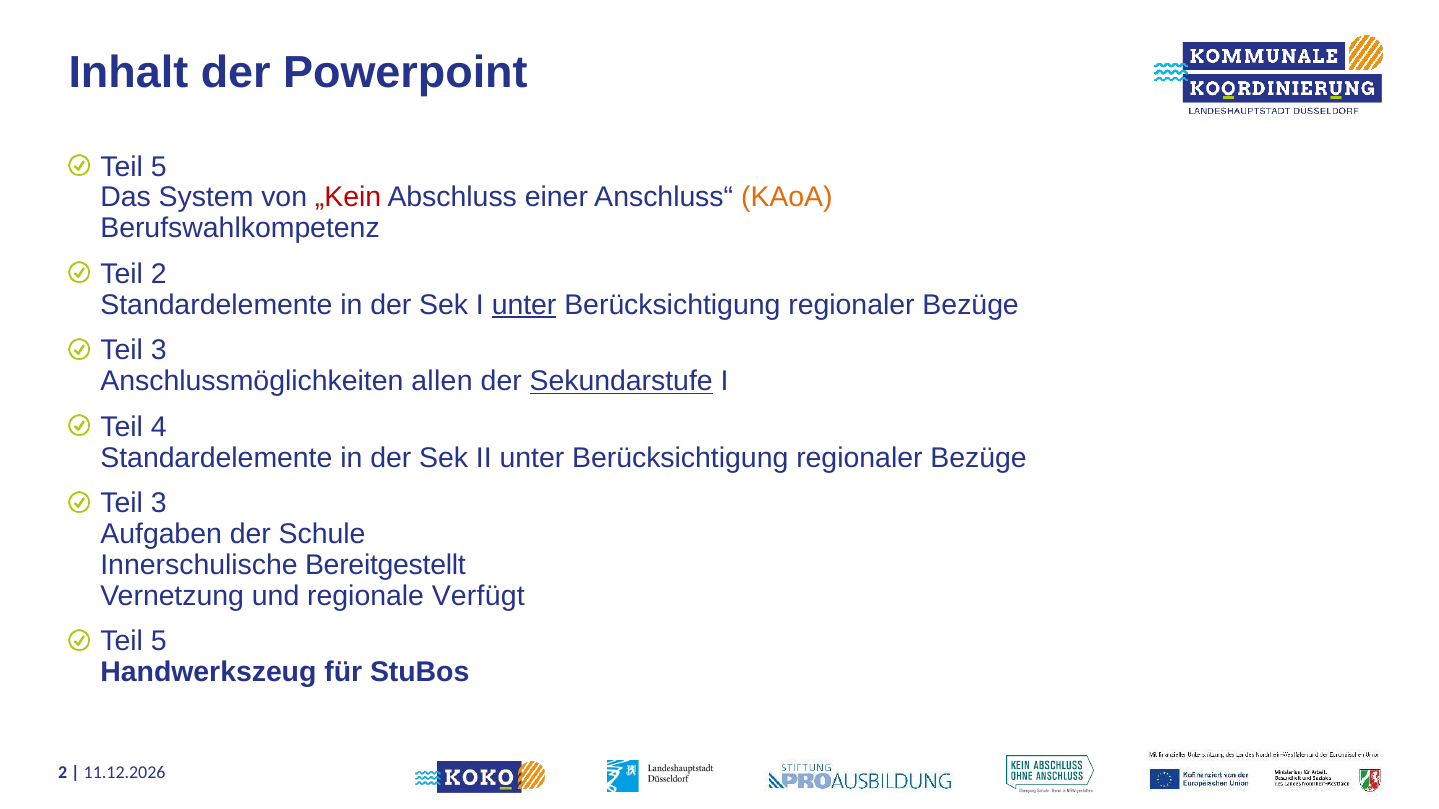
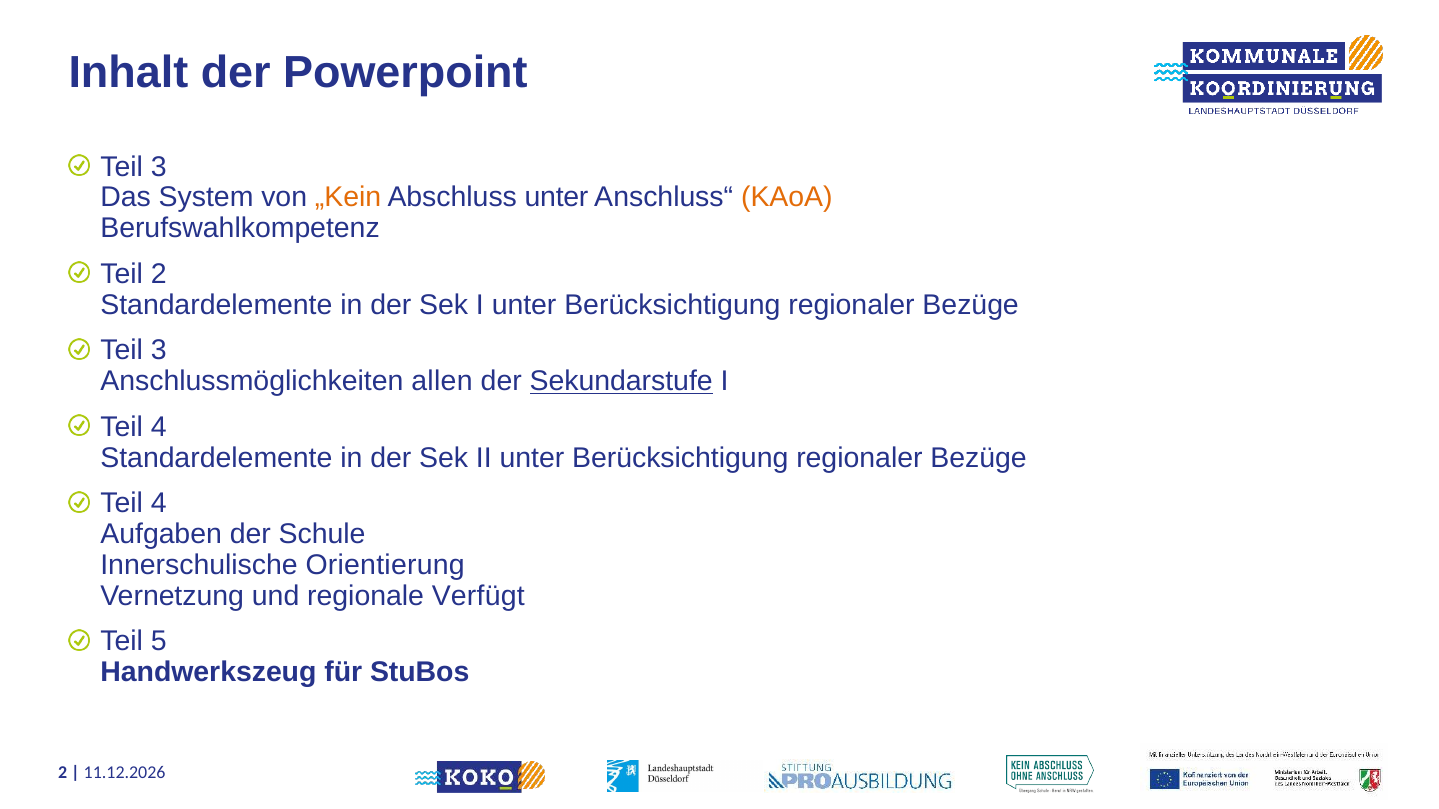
5: 5 -> 3 (159, 167)
„Kein colour: red -> orange (348, 198)
Abschluss einer: einer -> unter (557, 198)
unter underline: present -> none (524, 305)
3: 3 -> 4 (159, 504)
Bereitgestellt: Bereitgestellt -> Orientierung (385, 565)
